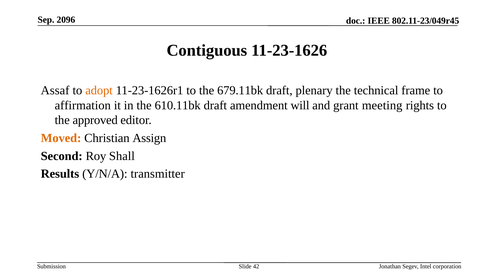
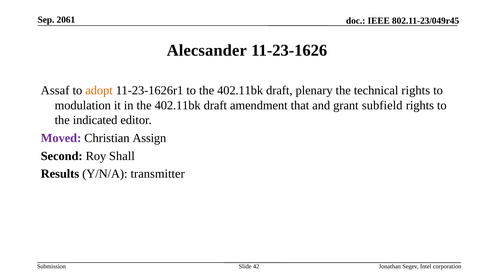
2096: 2096 -> 2061 (66, 20)
Contiguous: Contiguous -> Alecsander (207, 51)
to the 679.11bk: 679.11bk -> 402.11bk (240, 90)
technical frame: frame -> rights (416, 90)
affirmation: affirmation -> modulation (83, 105)
in the 610.11bk: 610.11bk -> 402.11bk (178, 105)
will: will -> that (300, 105)
meeting: meeting -> subfield (382, 105)
approved: approved -> indicated (95, 120)
Moved colour: orange -> purple (61, 138)
